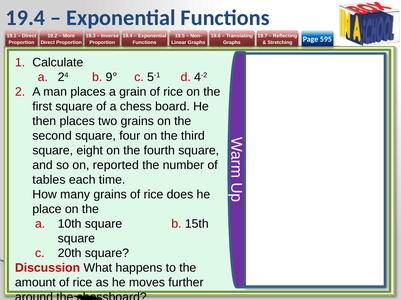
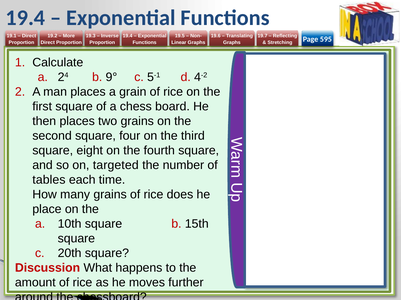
reported: reported -> targeted (116, 166)
